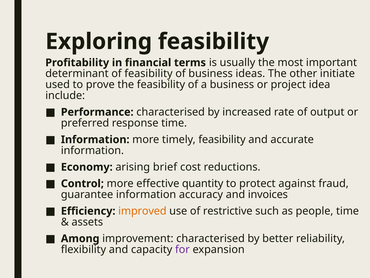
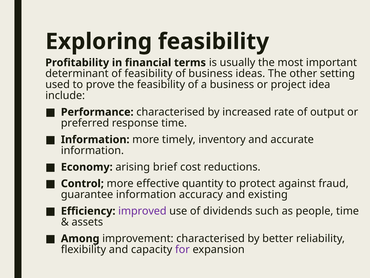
initiate: initiate -> setting (337, 74)
timely feasibility: feasibility -> inventory (222, 139)
invoices: invoices -> existing (268, 194)
improved colour: orange -> purple (142, 211)
restrictive: restrictive -> dividends (228, 211)
